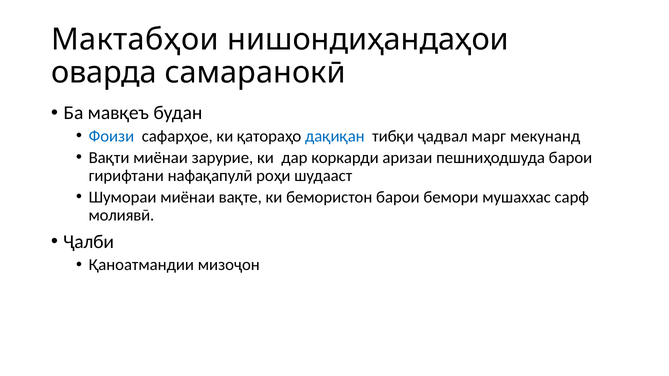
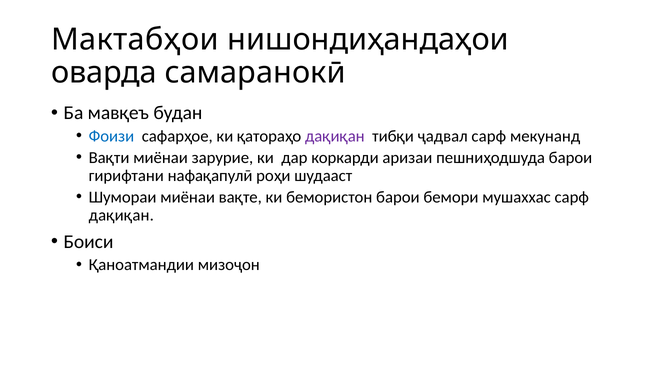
дақиқан colour: blue -> purple (335, 136)
ҷадвал марг: марг -> сарф (489, 136)
молиявӣ: молиявӣ -> дақиқан (121, 215)
Ҷалби: Ҷалби -> Боиси (89, 242)
